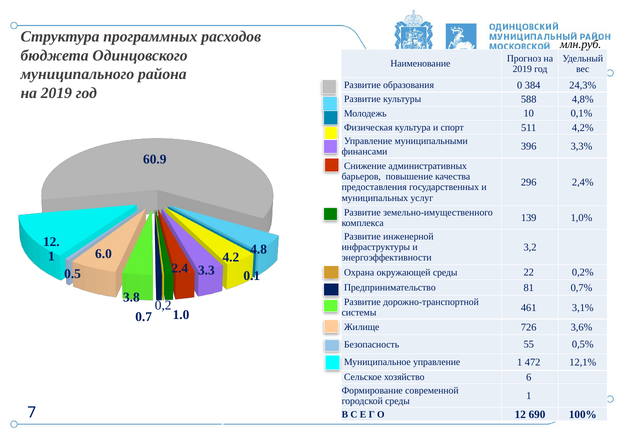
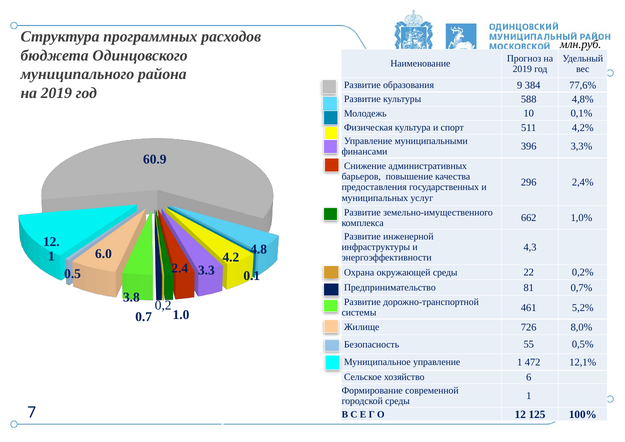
0: 0 -> 9 (520, 85)
24,3%: 24,3% -> 77,6% (583, 85)
139: 139 -> 662 (529, 218)
3,2: 3,2 -> 4,3 (530, 247)
3,1%: 3,1% -> 5,2% (583, 308)
3,6%: 3,6% -> 8,0% (581, 327)
690: 690 -> 125 (537, 414)
